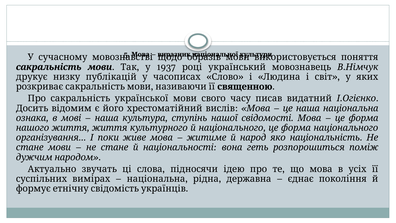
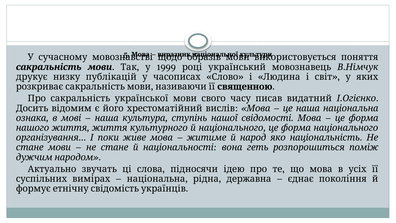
1937: 1937 -> 1999 (166, 67)
